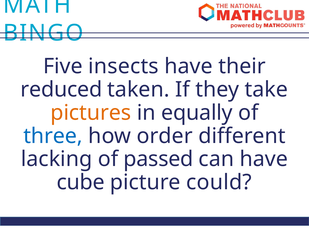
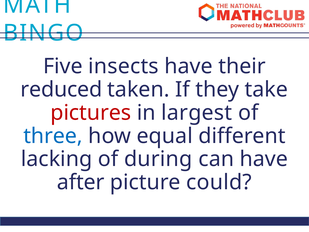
pictures colour: orange -> red (91, 113)
equally: equally -> largest (197, 113)
order: order -> equal (165, 136)
passed: passed -> during (158, 159)
cube: cube -> after (81, 182)
